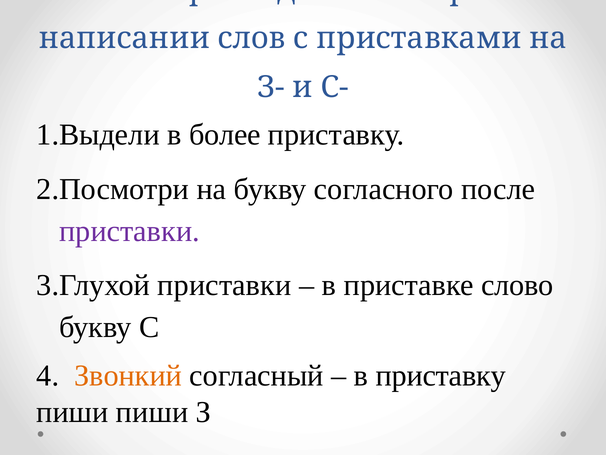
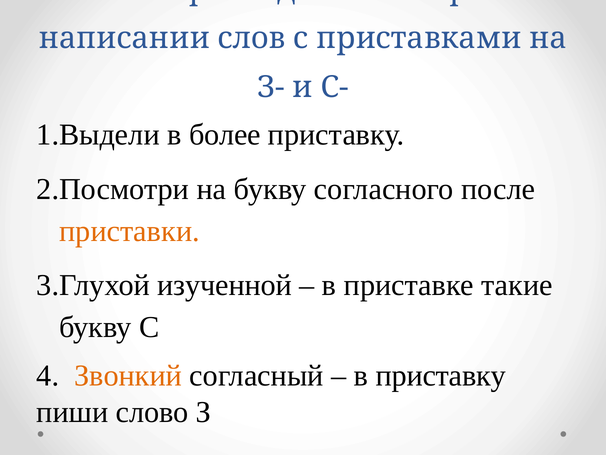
приставки colour: purple -> orange (129, 231)
приставки: приставки -> изученной (225, 285)
слово: слово -> такие (517, 285)
пиши пиши: пиши -> слово (152, 412)
